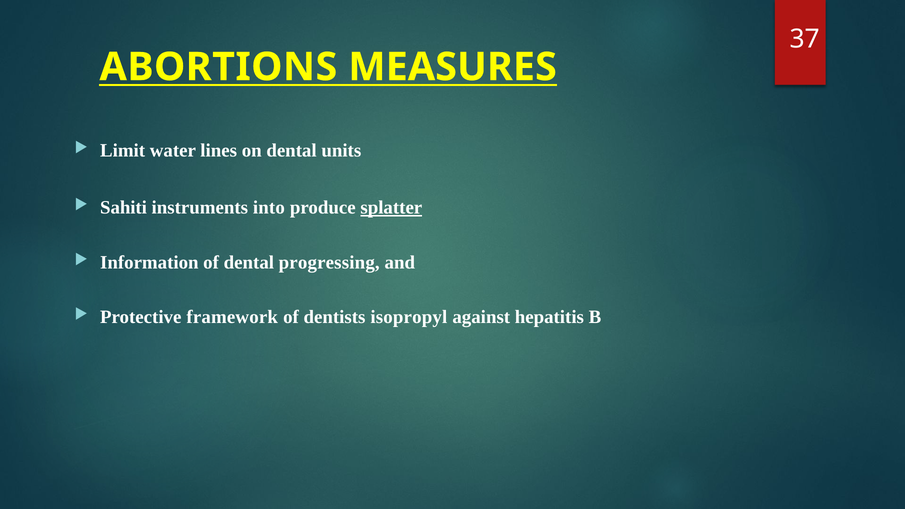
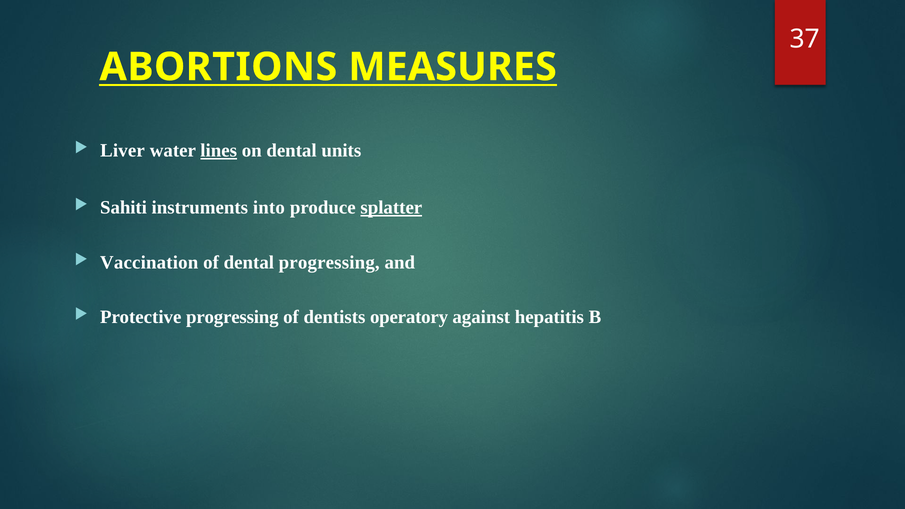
Limit: Limit -> Liver (123, 151)
lines underline: none -> present (219, 151)
Information: Information -> Vaccination (149, 262)
Protective framework: framework -> progressing (232, 317)
isopropyl: isopropyl -> operatory (409, 317)
